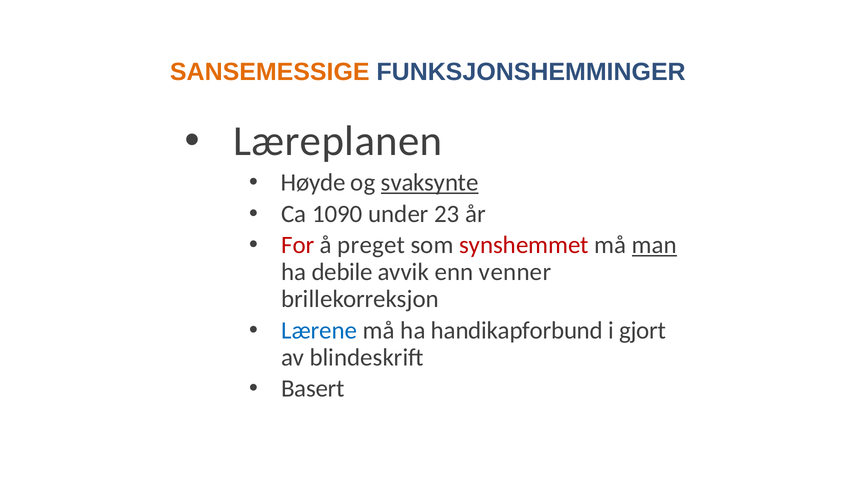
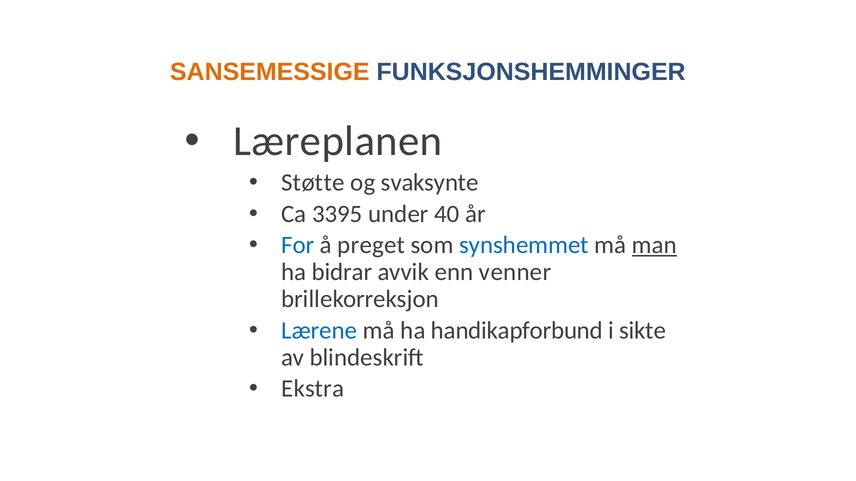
Høyde: Høyde -> Støtte (313, 183)
svaksynte underline: present -> none (430, 183)
1090: 1090 -> 3395 (337, 214)
23: 23 -> 40 (447, 214)
For colour: red -> blue (298, 245)
synshemmet colour: red -> blue (524, 245)
debile: debile -> bidrar (342, 272)
gjort: gjort -> sikte (643, 331)
Basert: Basert -> Ekstra (313, 389)
